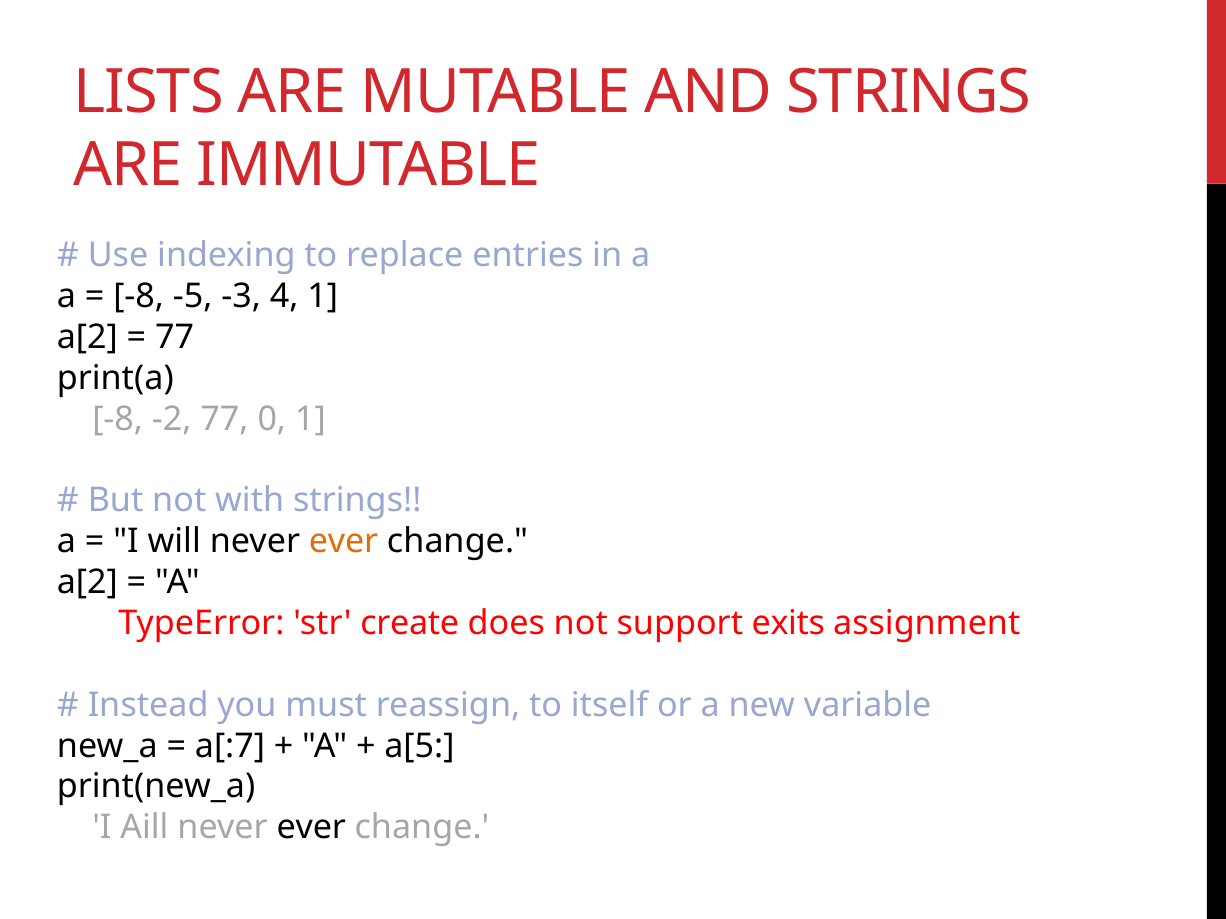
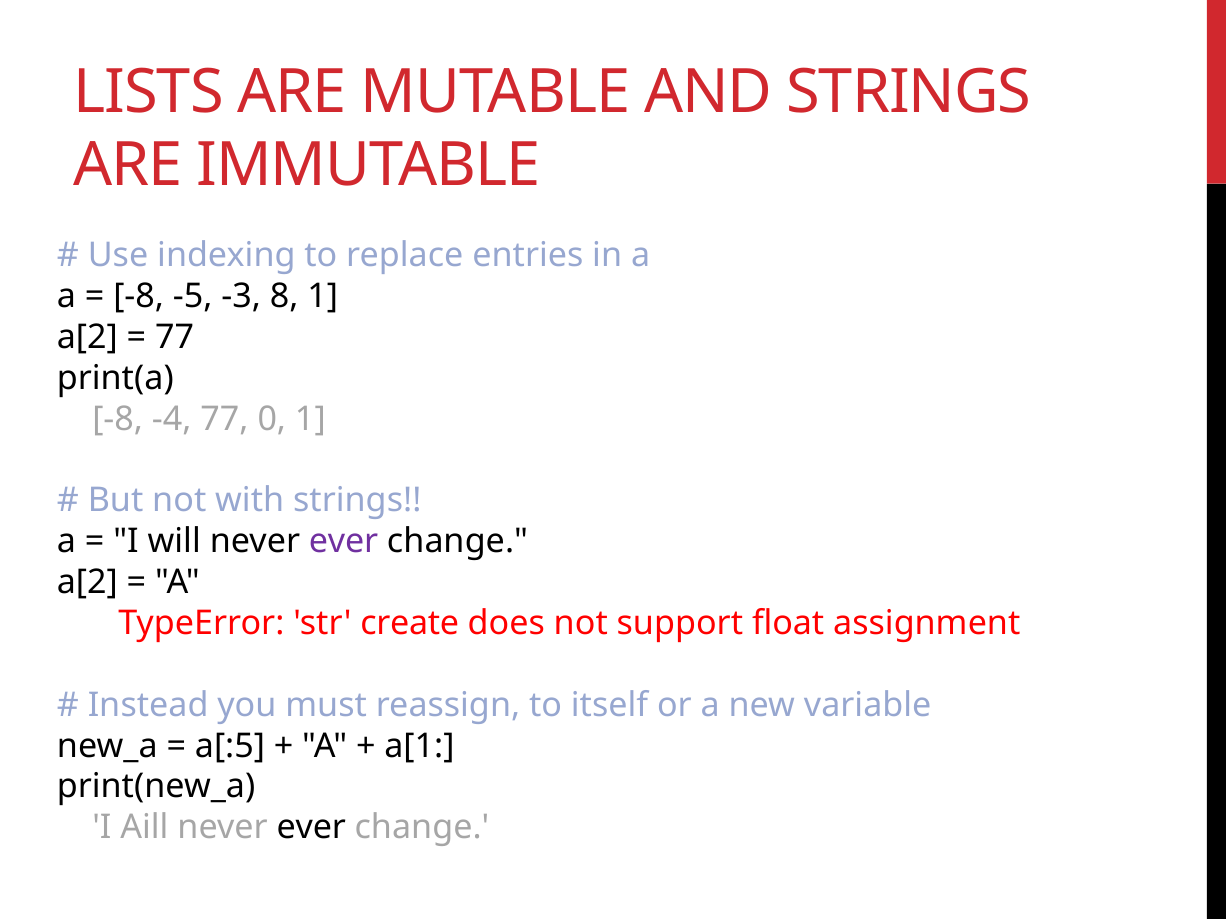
4: 4 -> 8 (284, 297)
-2: -2 -> -4 (172, 419)
ever colour: orange -> purple (344, 542)
exits: exits -> float (788, 624)
a[:7: a[:7 -> a[:5 (230, 746)
a[5: a[5 -> a[1 (419, 746)
